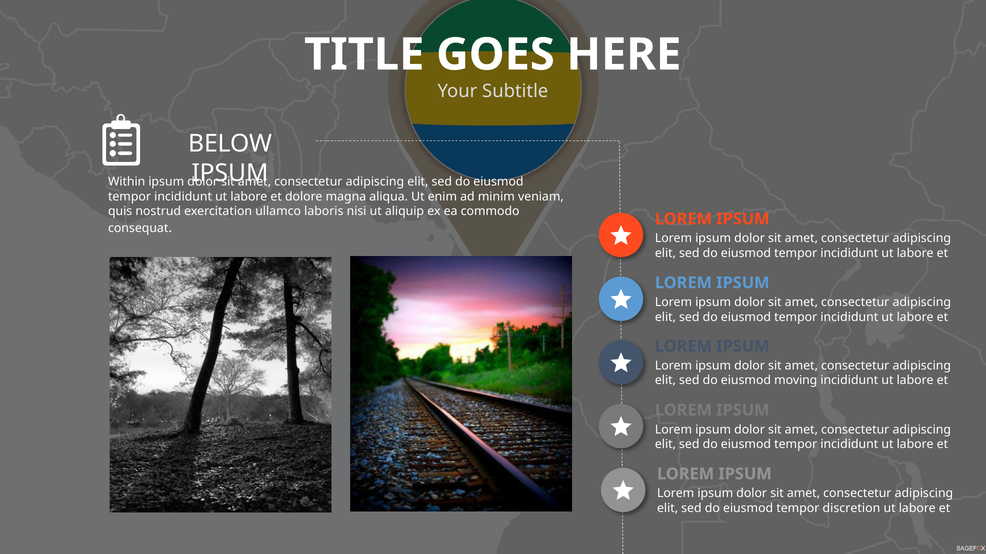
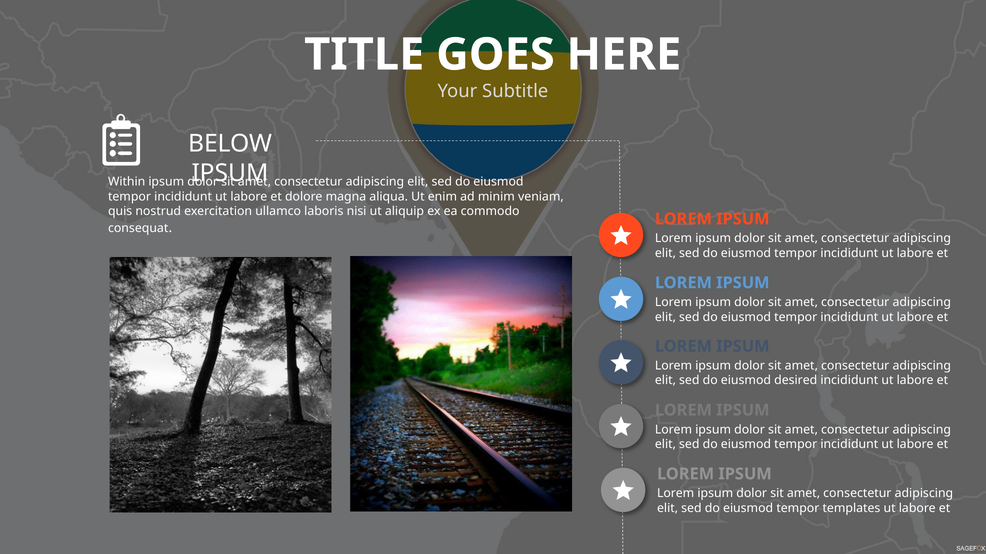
moving: moving -> desired (796, 381)
discretion: discretion -> templates (851, 509)
